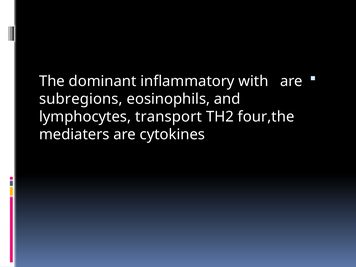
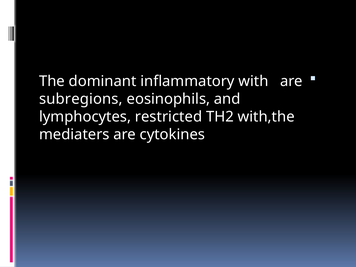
transport: transport -> restricted (169, 117)
four,the: four,the -> with,the (266, 117)
